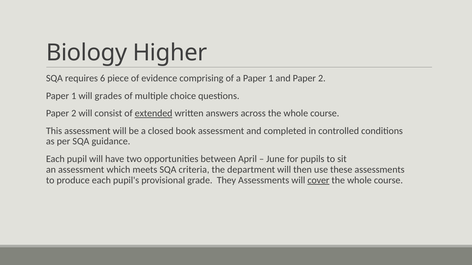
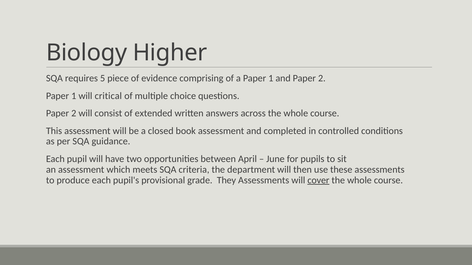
6: 6 -> 5 (103, 78)
grades: grades -> critical (108, 96)
extended underline: present -> none (154, 114)
